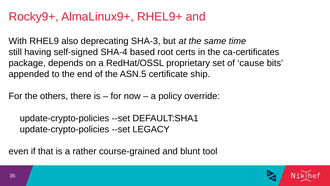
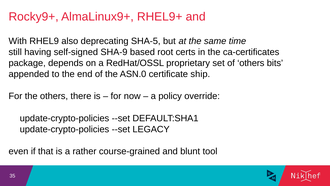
SHA-3: SHA-3 -> SHA-5 (146, 41)
SHA-4: SHA-4 -> SHA-9 (114, 52)
of cause: cause -> others (251, 63)
ASN.5: ASN.5 -> ASN.0 (133, 74)
